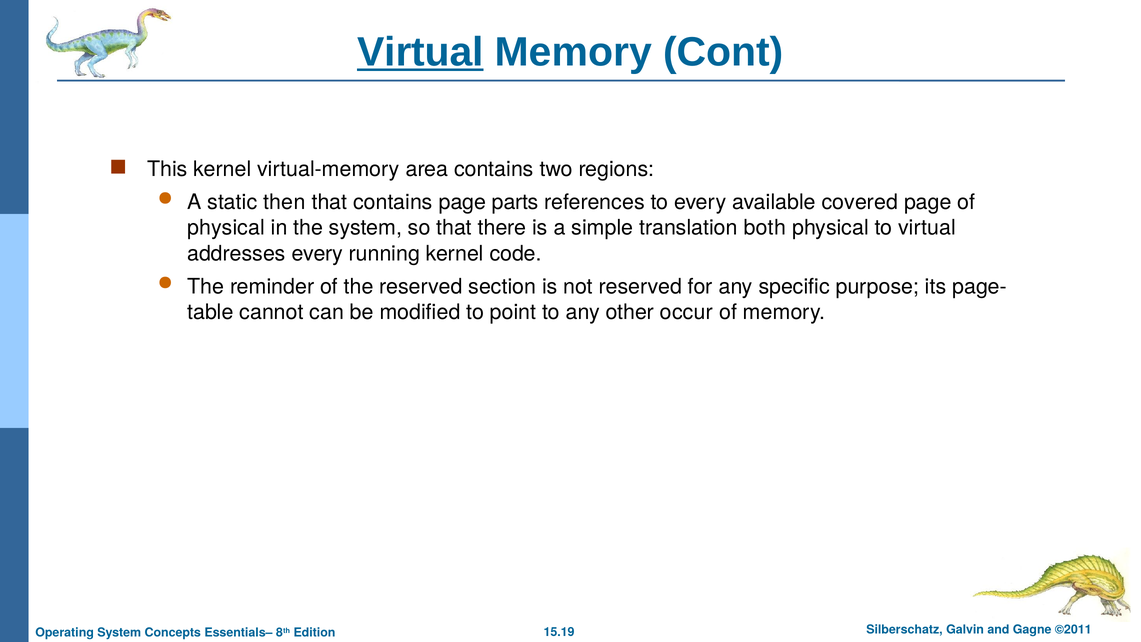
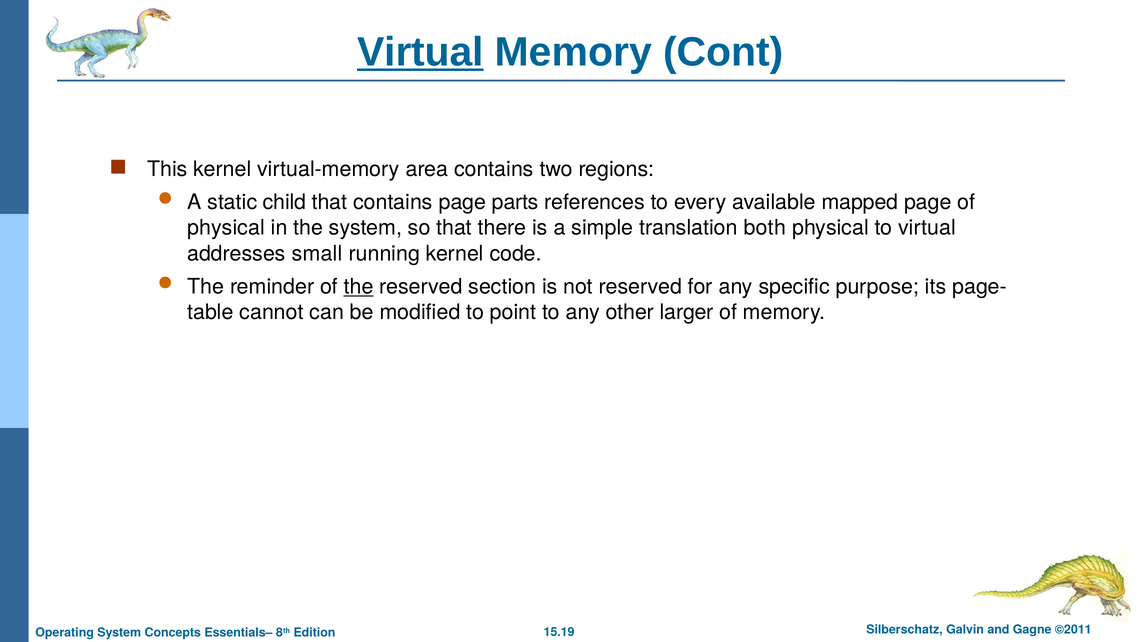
then: then -> child (285, 202)
covered: covered -> mapped (860, 202)
addresses every: every -> small (317, 254)
the underline: none -> present (359, 287)
occur: occur -> larger (687, 312)
